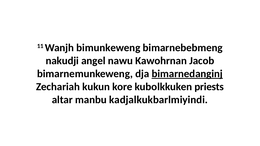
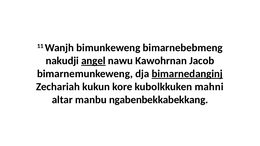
angel underline: none -> present (93, 61)
priests: priests -> mahni (209, 87)
kadjalkukbarlmiyindi: kadjalkukbarlmiyindi -> ngabenbekkabekkang (159, 100)
